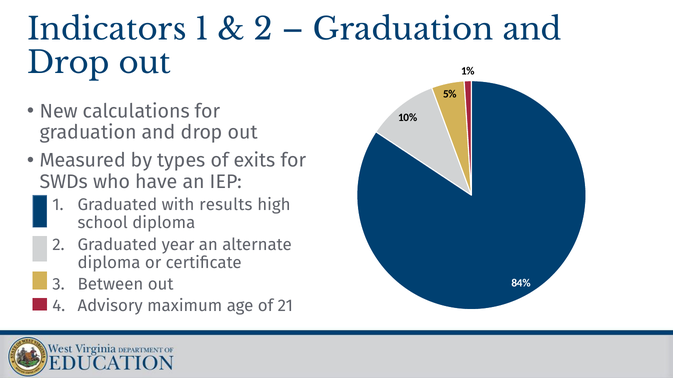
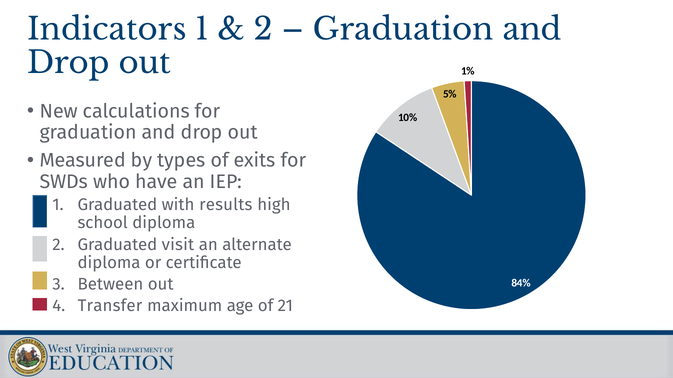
year: year -> visit (178, 245)
Advisory: Advisory -> Transfer (110, 306)
